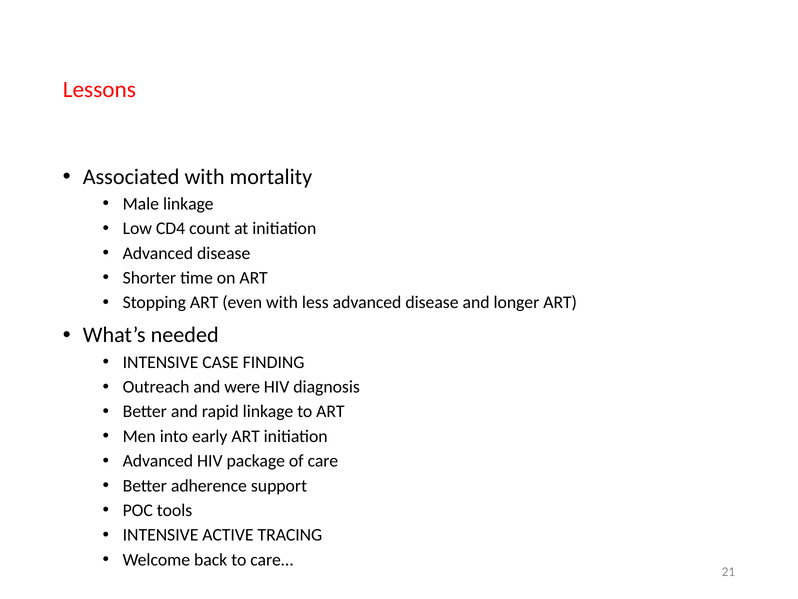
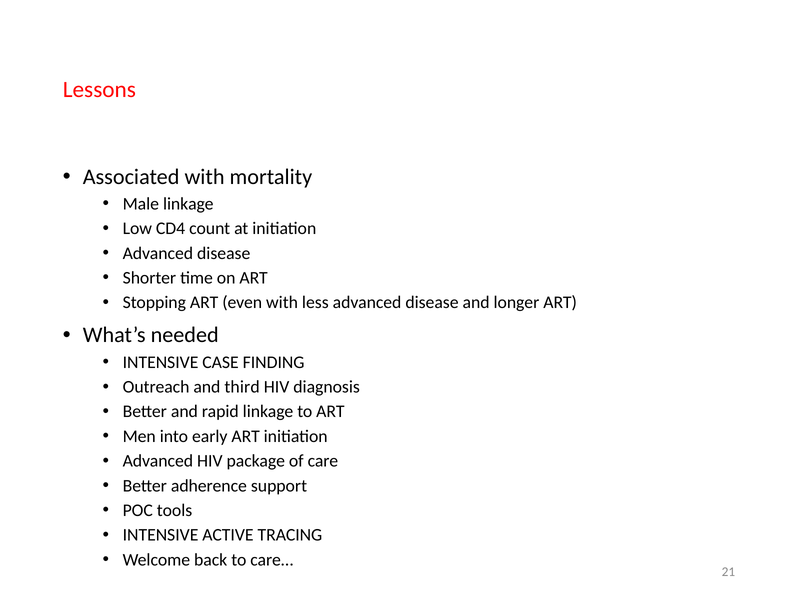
were: were -> third (242, 387)
